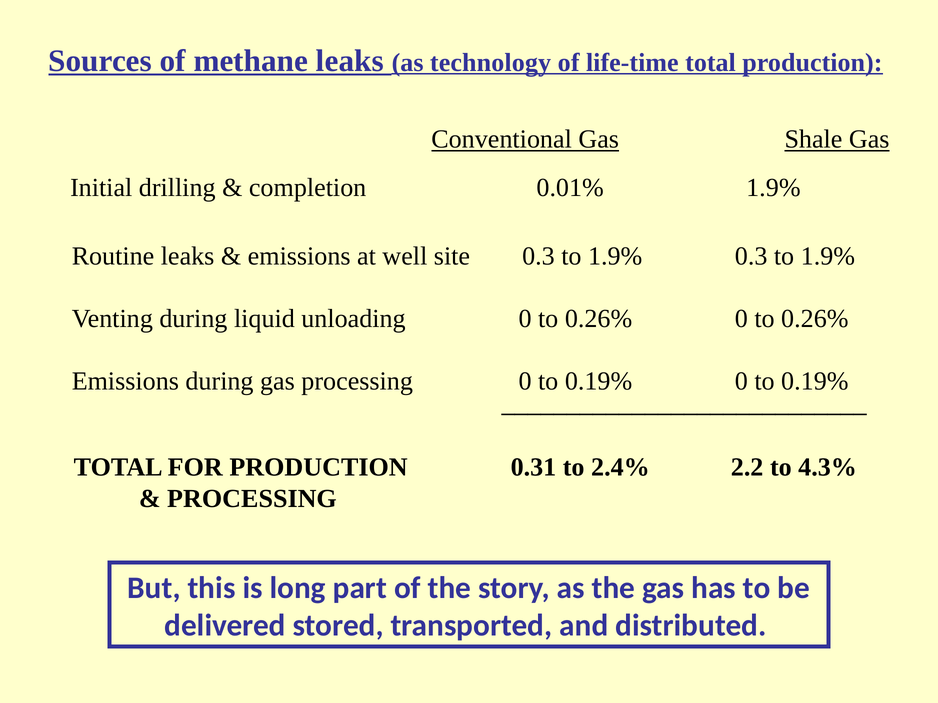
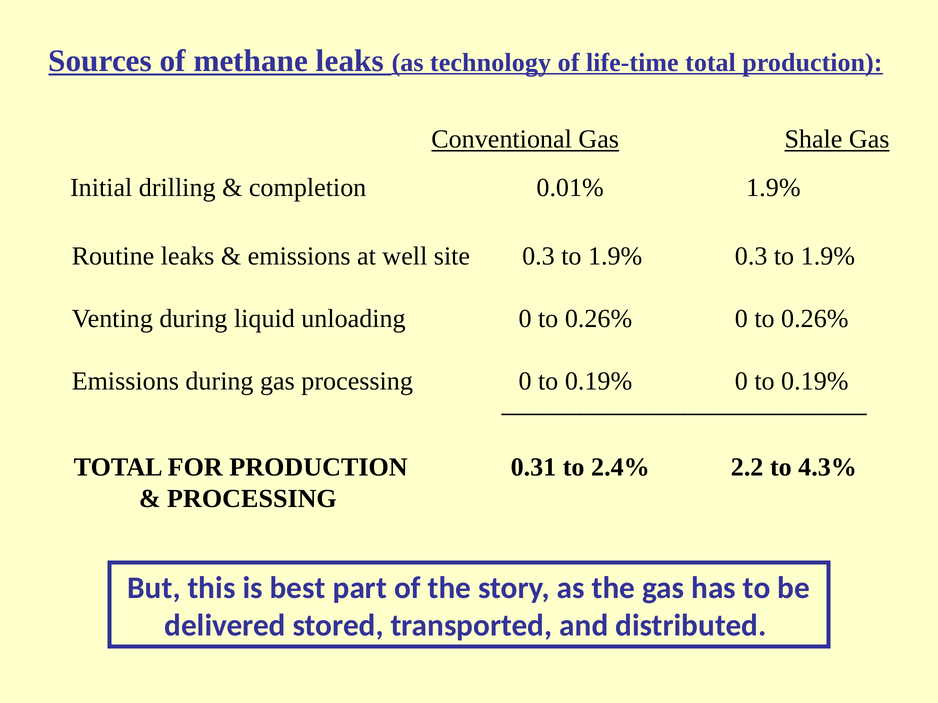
long: long -> best (298, 588)
